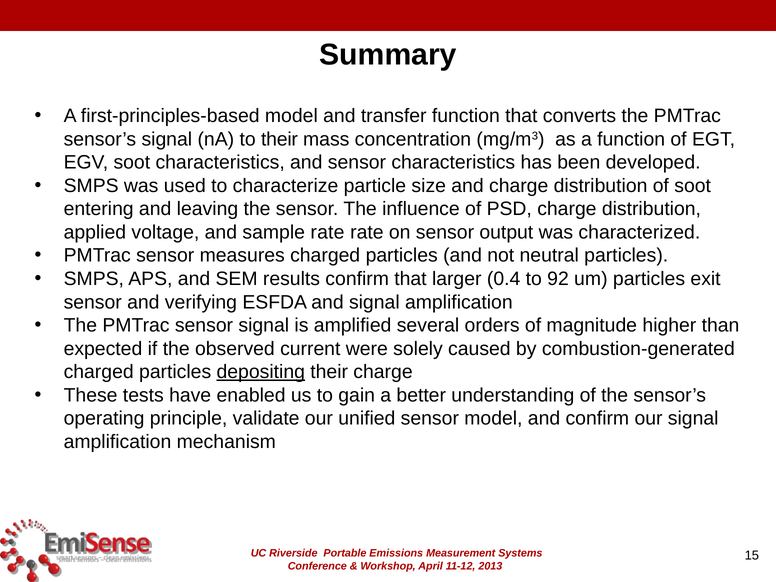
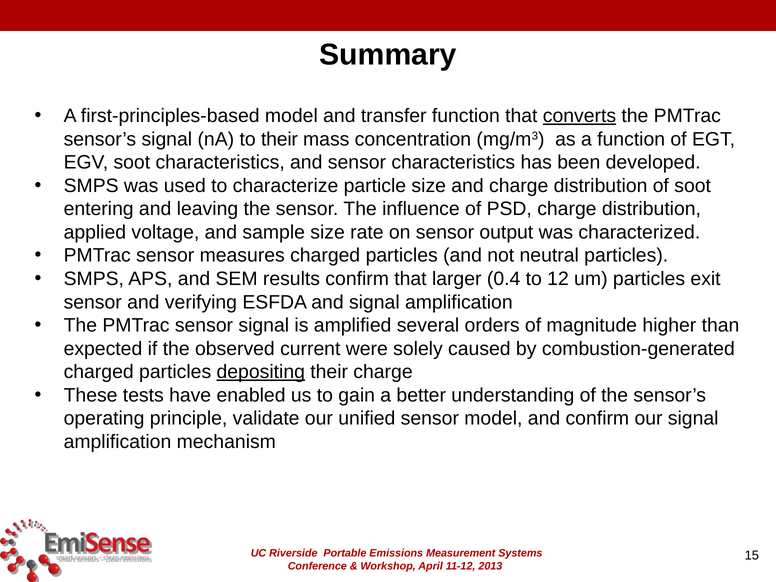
converts underline: none -> present (579, 116)
sample rate: rate -> size (328, 232)
92: 92 -> 12 (558, 279)
